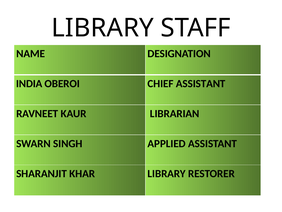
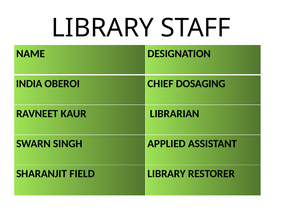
CHIEF ASSISTANT: ASSISTANT -> DOSAGING (201, 83)
KHAR: KHAR -> FIELD (82, 173)
